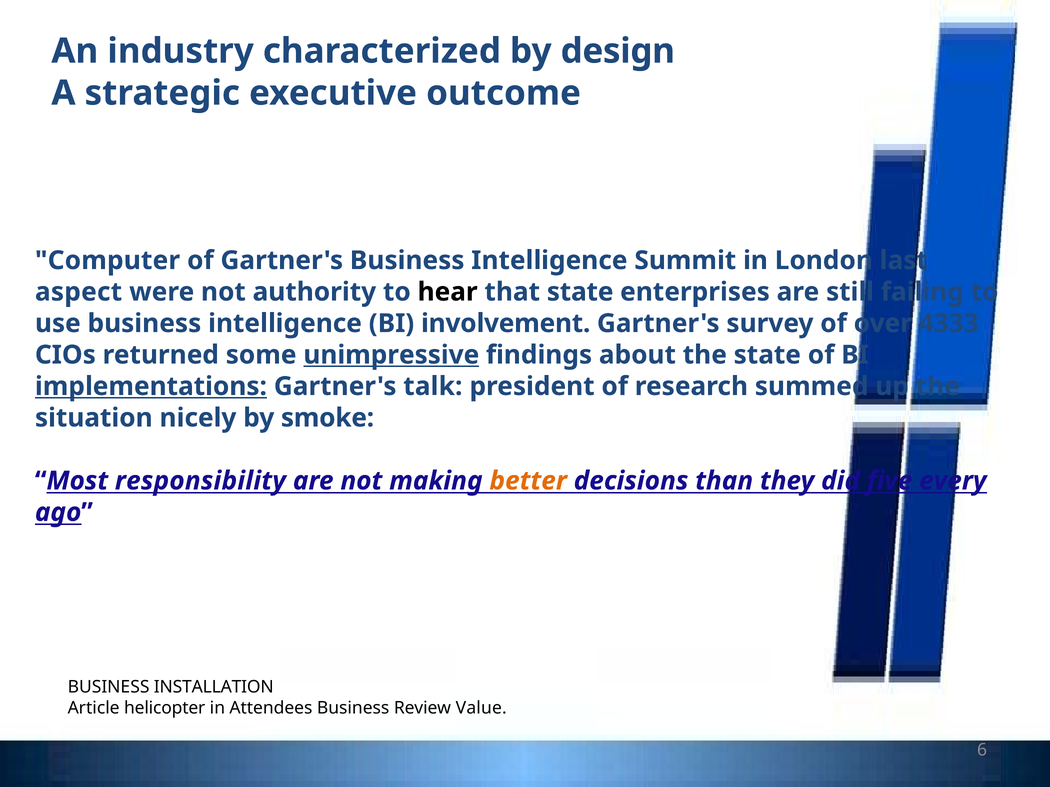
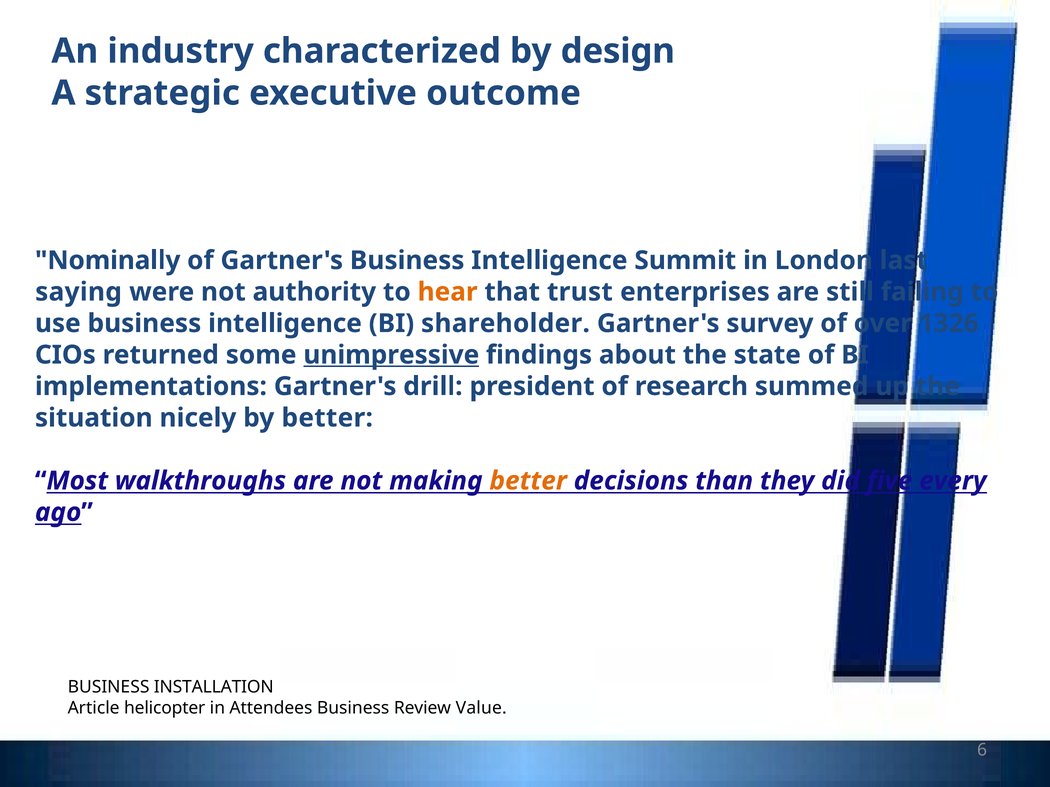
Computer: Computer -> Nominally (108, 261)
aspect: aspect -> saying (78, 292)
hear colour: black -> orange (448, 292)
that state: state -> trust (580, 292)
involvement: involvement -> shareholder (505, 324)
4333: 4333 -> 1326 (949, 324)
implementations underline: present -> none (151, 387)
talk: talk -> drill (433, 387)
by smoke: smoke -> better (327, 418)
responsibility: responsibility -> walkthroughs (200, 481)
